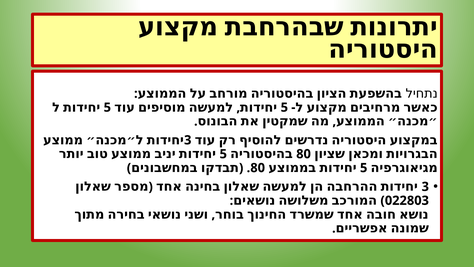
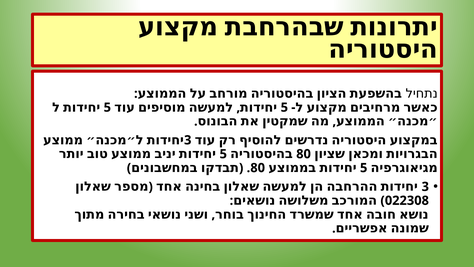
022803: 022803 -> 022308 (407, 200)
